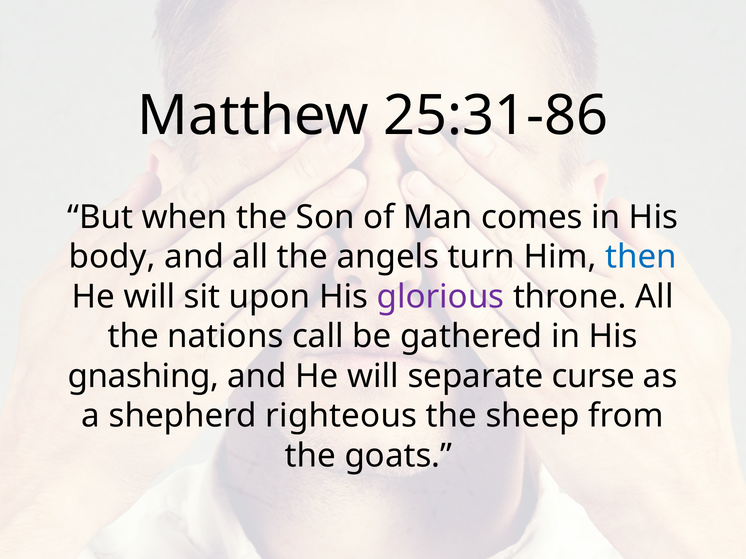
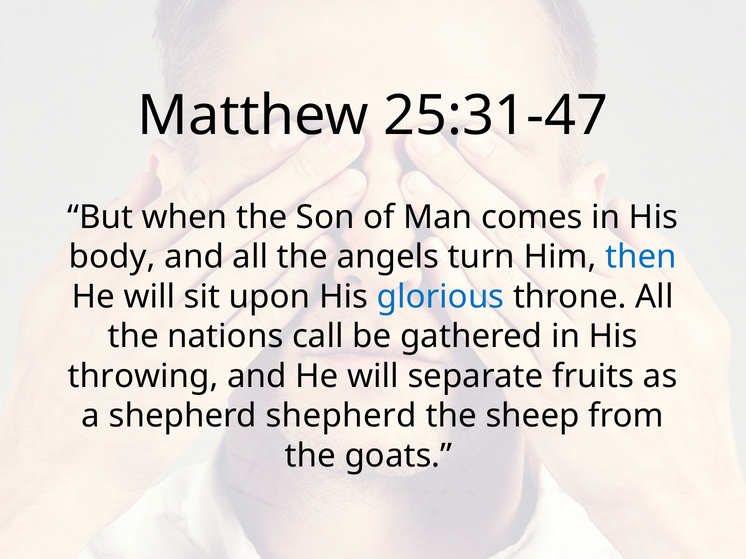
25:31-86: 25:31-86 -> 25:31-47 (496, 116)
glorious colour: purple -> blue (441, 297)
gnashing: gnashing -> throwing (143, 377)
curse: curse -> fruits (593, 377)
shepherd righteous: righteous -> shepherd (341, 416)
